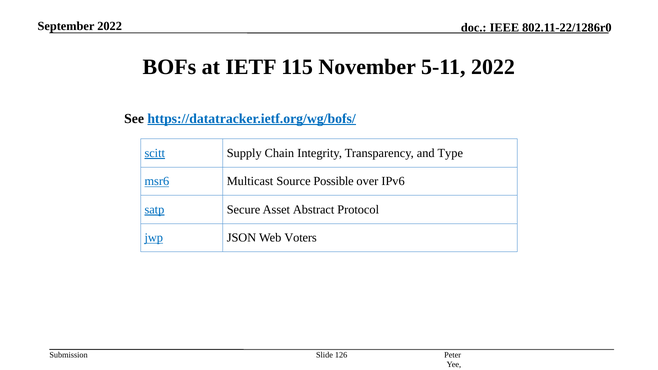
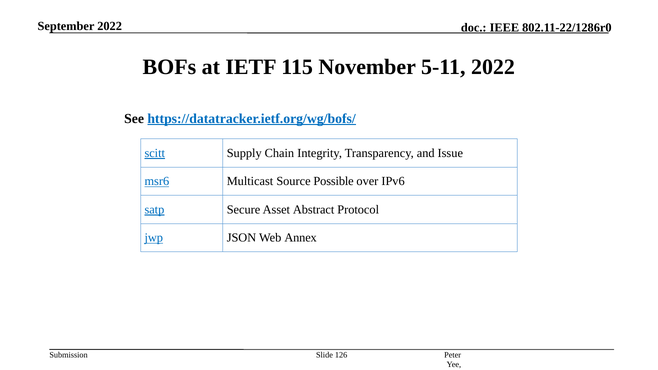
Type: Type -> Issue (450, 153)
Voters: Voters -> Annex (301, 238)
